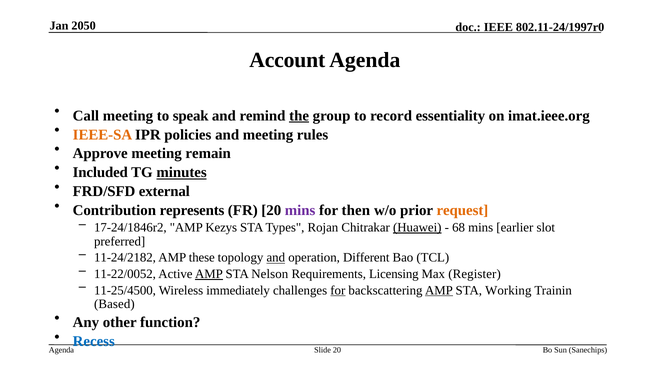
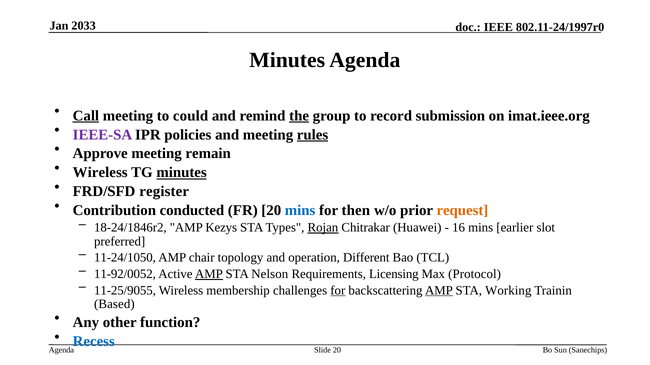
2050: 2050 -> 2033 (84, 26)
Account: Account -> Minutes (287, 60)
Call underline: none -> present (86, 116)
speak: speak -> could (191, 116)
essentiality: essentiality -> submission (450, 116)
IEEE-SA colour: orange -> purple (102, 135)
rules underline: none -> present (313, 135)
Included: Included -> Wireless (100, 173)
external: external -> register (164, 192)
represents: represents -> conducted (192, 211)
mins colour: purple -> blue (300, 211)
17-24/1846r2: 17-24/1846r2 -> 18-24/1846r2 (130, 228)
Rojan underline: none -> present (323, 228)
Huawei underline: present -> none (417, 228)
68: 68 -> 16 (459, 228)
11-24/2182: 11-24/2182 -> 11-24/1050 (125, 258)
these: these -> chair (202, 258)
and underline: present -> none (276, 258)
11-22/0052: 11-22/0052 -> 11-92/0052 (125, 274)
Register: Register -> Protocol (475, 274)
11-25/4500: 11-25/4500 -> 11-25/9055 (125, 291)
immediately: immediately -> membership (238, 291)
